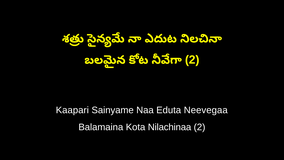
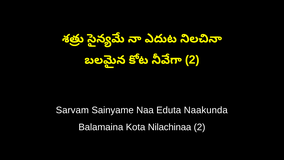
Kaapari: Kaapari -> Sarvam (72, 110)
Neevegaa: Neevegaa -> Naakunda (206, 110)
